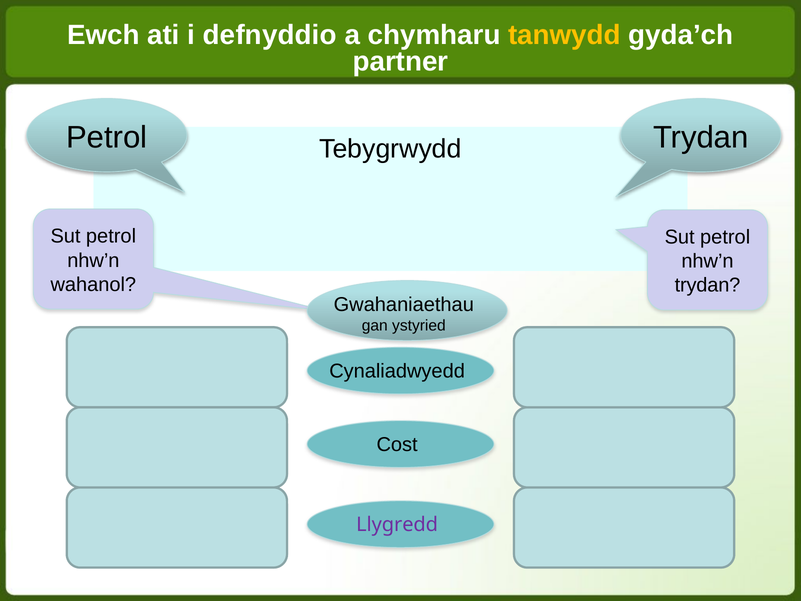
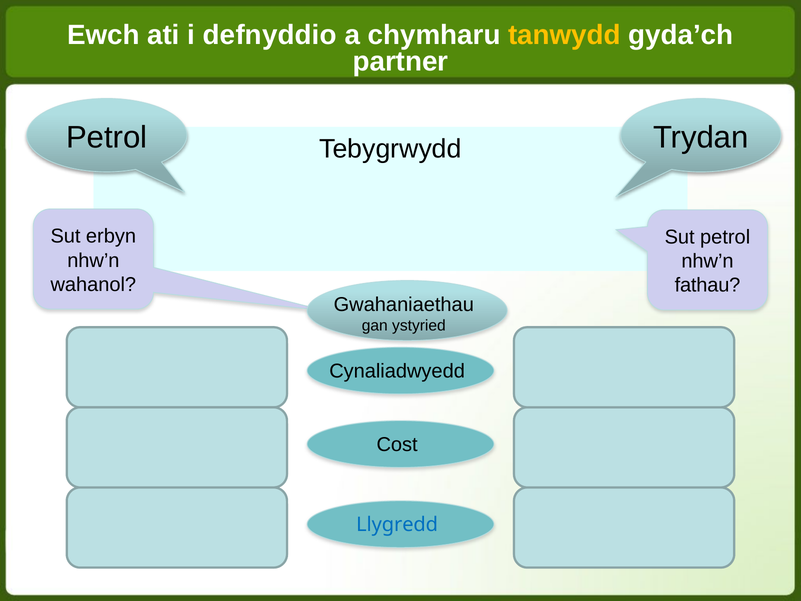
petrol: petrol -> erbyn (111, 236)
trydan: trydan -> fathau (708, 285)
Llygredd colour: purple -> blue (397, 525)
